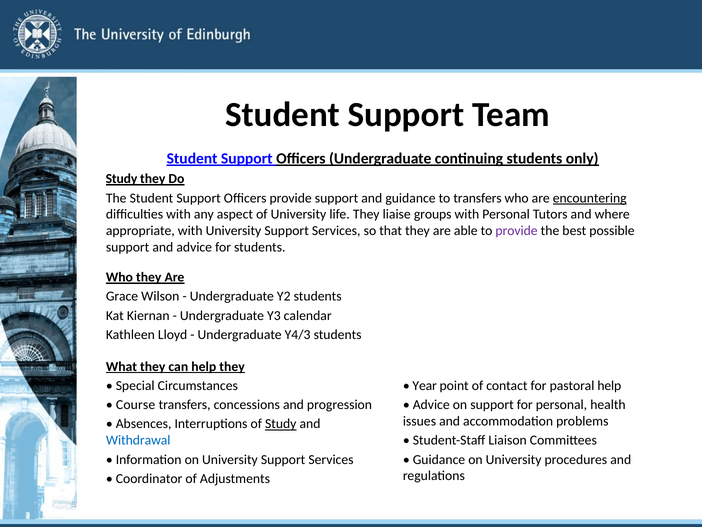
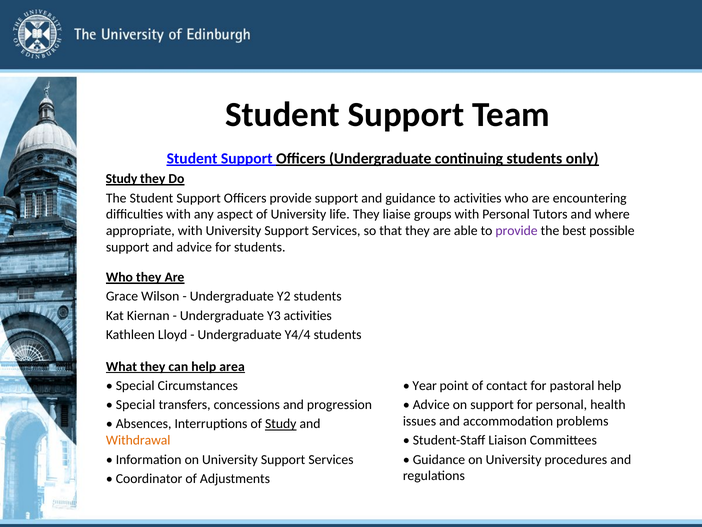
to transfers: transfers -> activities (478, 198)
encountering underline: present -> none (590, 198)
Y3 calendar: calendar -> activities (308, 315)
Y4/3: Y4/3 -> Y4/4 (298, 334)
help they: they -> area (232, 366)
Course: Course -> Special (136, 404)
Withdrawal colour: blue -> orange (138, 440)
